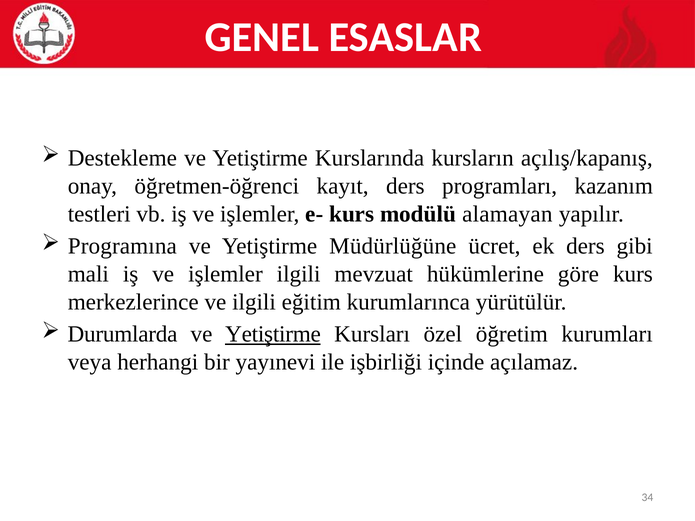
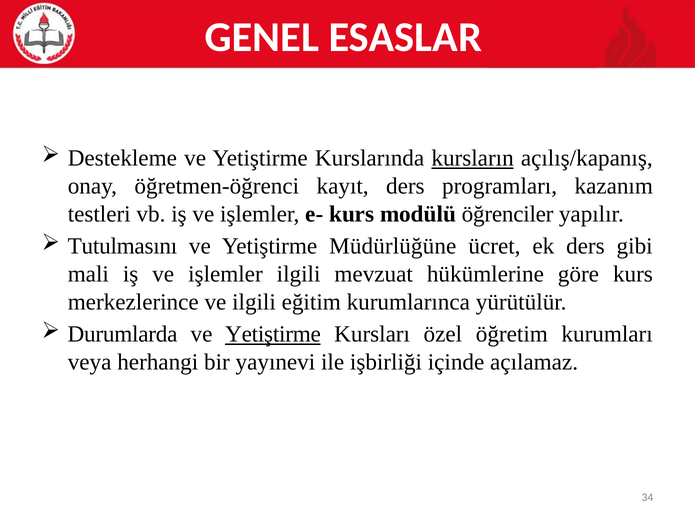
kursların underline: none -> present (473, 158)
alamayan: alamayan -> öğrenciler (508, 214)
Programına: Programına -> Tutulmasını (122, 246)
